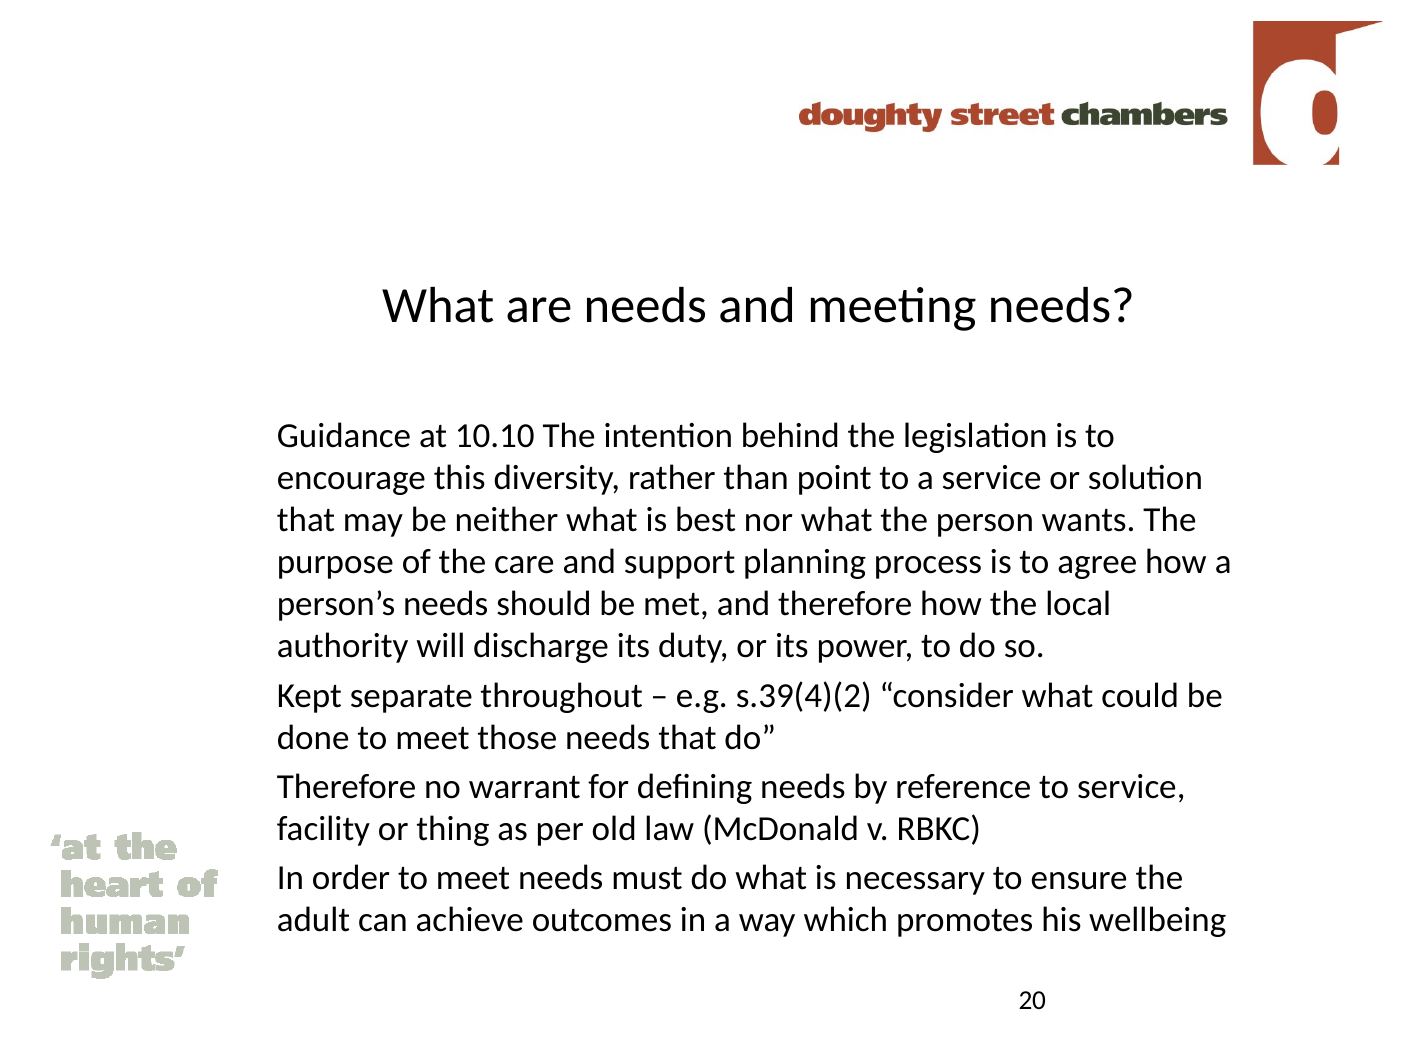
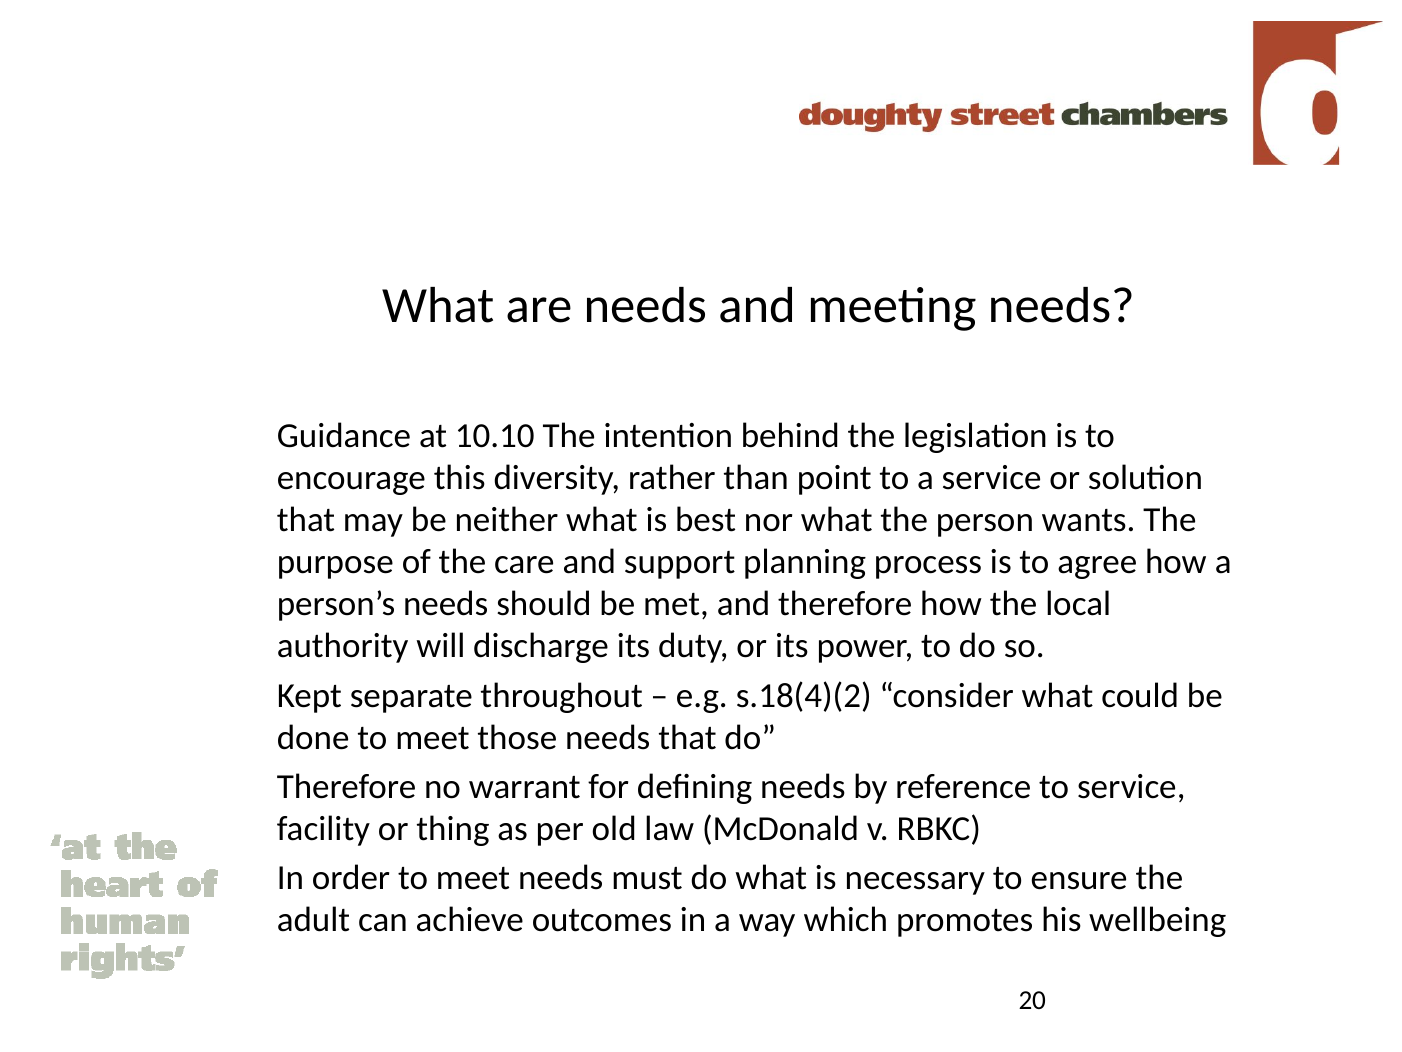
s.39(4)(2: s.39(4)(2 -> s.18(4)(2 (804, 695)
